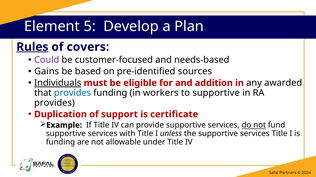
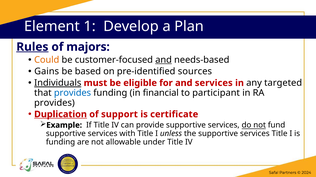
5: 5 -> 1 (90, 27)
covers: covers -> majors (88, 47)
Could colour: purple -> orange (47, 60)
and underline: none -> present (164, 60)
and addition: addition -> services (214, 83)
awarded: awarded -> targeted (283, 83)
workers: workers -> financial (161, 93)
to supportive: supportive -> participant (216, 93)
Duplication underline: none -> present (61, 115)
